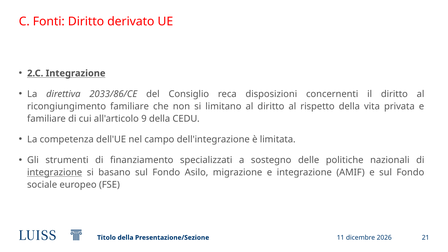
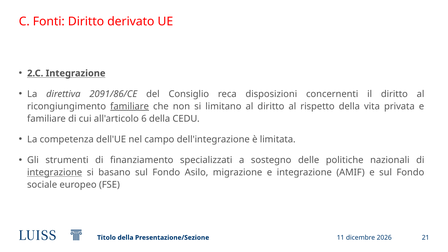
2033/86/CE: 2033/86/CE -> 2091/86/CE (113, 94)
familiare underline: none -> present (130, 106)
9: 9 -> 6 (144, 119)
